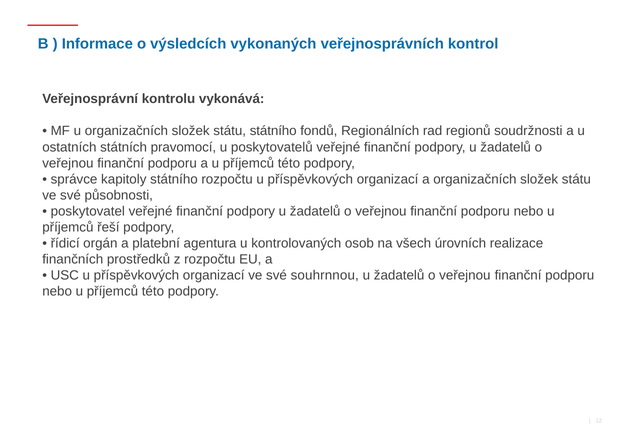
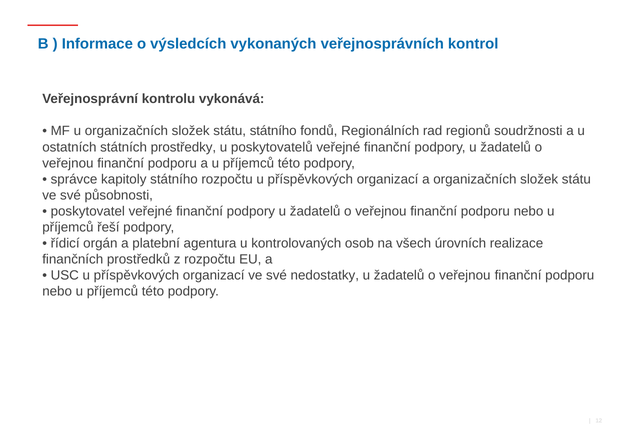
pravomocí: pravomocí -> prostředky (183, 147)
souhrnnou: souhrnnou -> nedostatky (325, 276)
